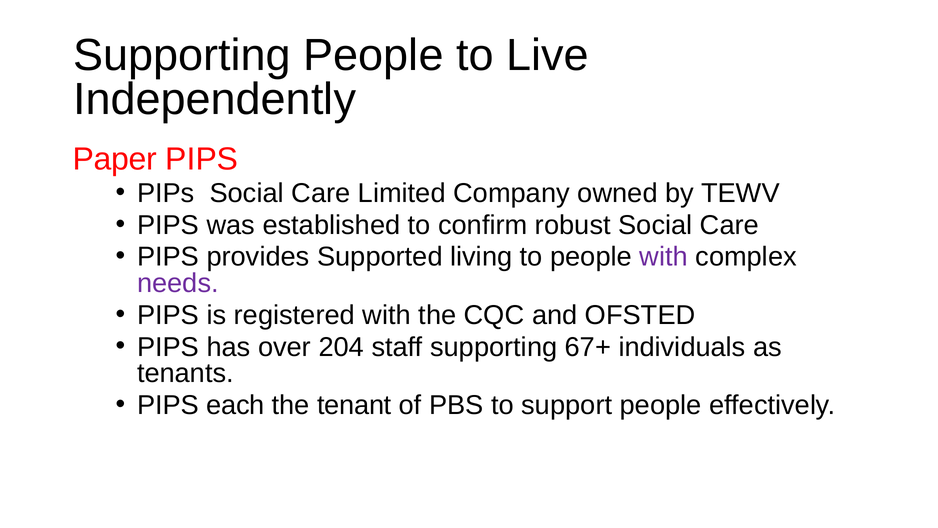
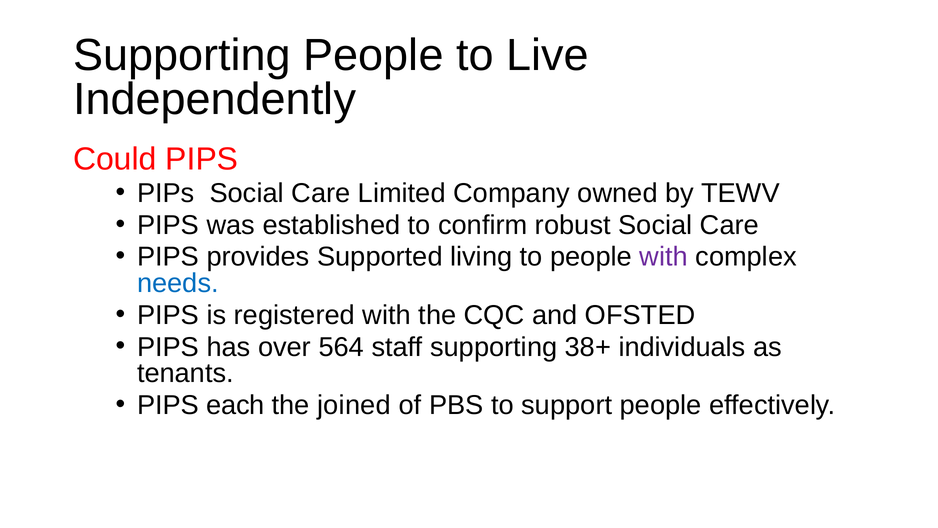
Paper: Paper -> Could (115, 159)
needs colour: purple -> blue (178, 283)
204: 204 -> 564 (341, 347)
67+: 67+ -> 38+ (588, 347)
tenant: tenant -> joined (354, 405)
